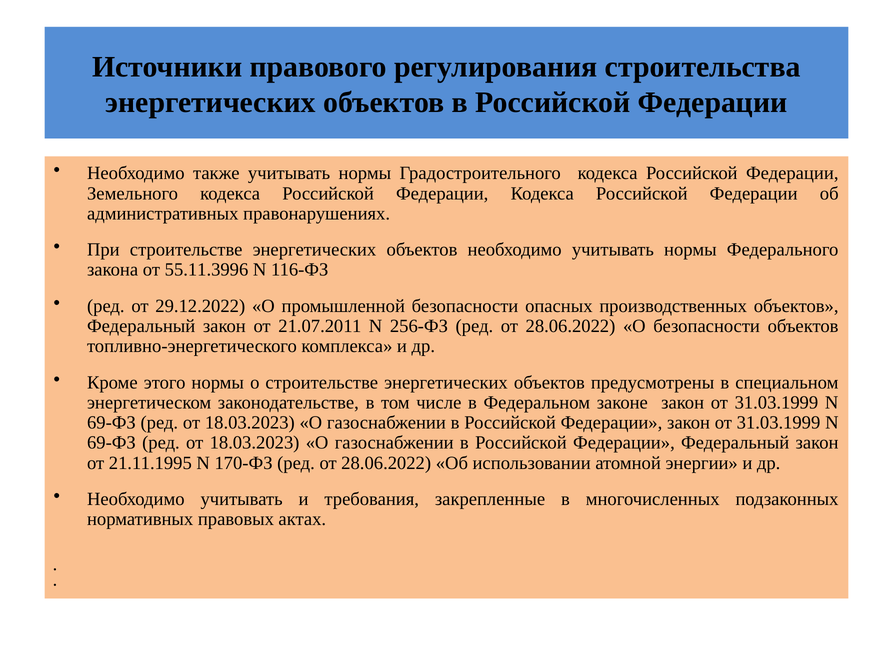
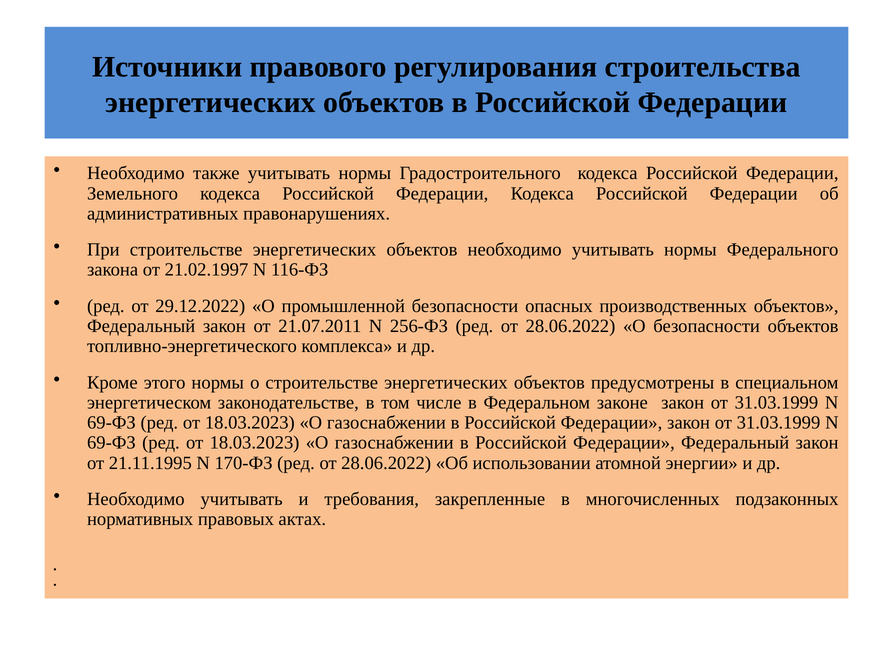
55.11.3996: 55.11.3996 -> 21.02.1997 (207, 270)
